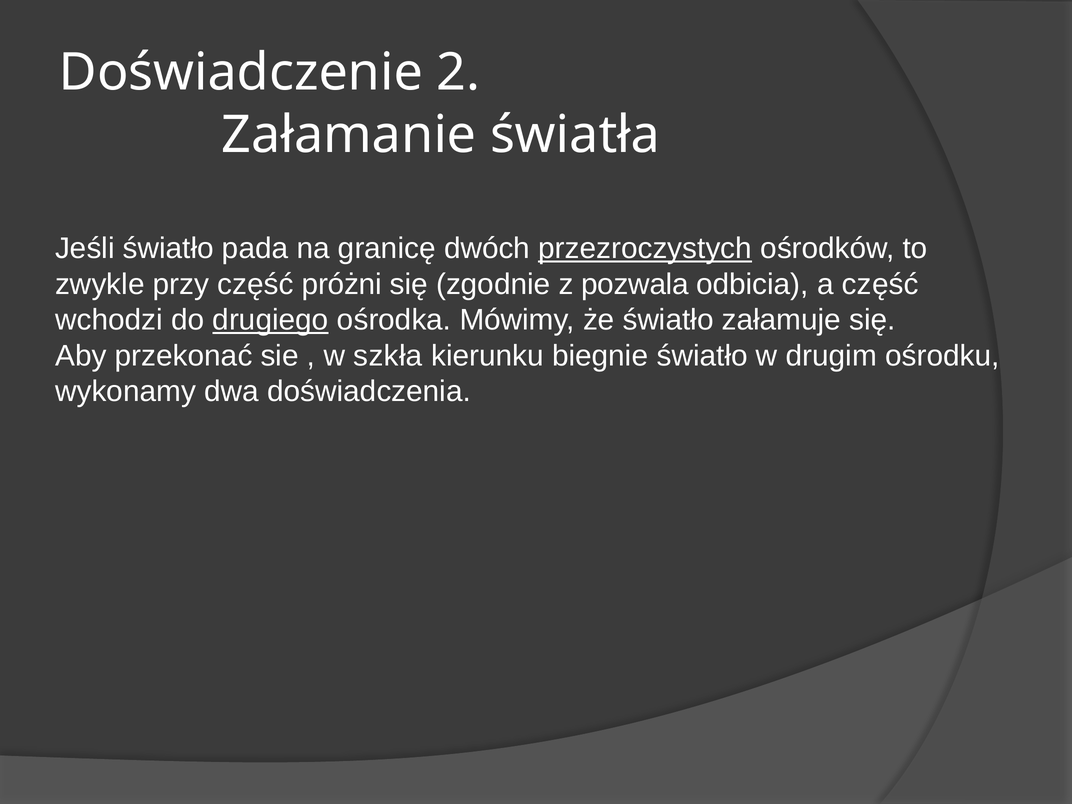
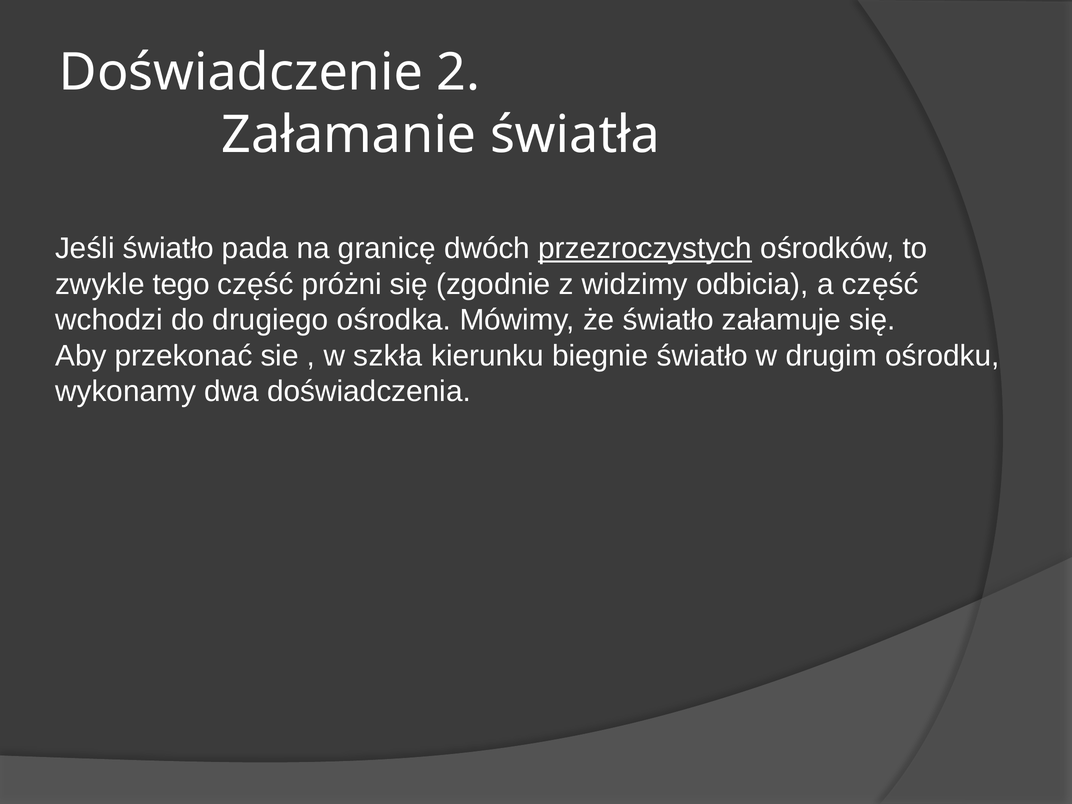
przy: przy -> tego (181, 284)
pozwala: pozwala -> widzimy (635, 284)
drugiego underline: present -> none (270, 320)
